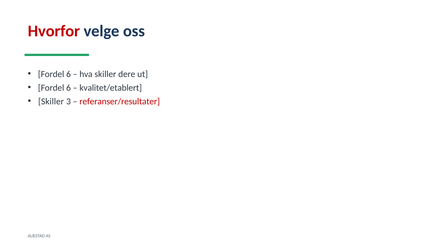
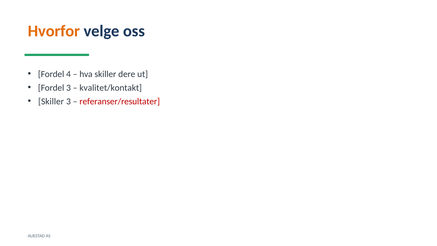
Hvorfor colour: red -> orange (54, 31)
6: 6 -> 4 (69, 74)
6: 6 -> 3 (69, 88)
kvalitet/etablert: kvalitet/etablert -> kvalitet/kontakt (111, 88)
